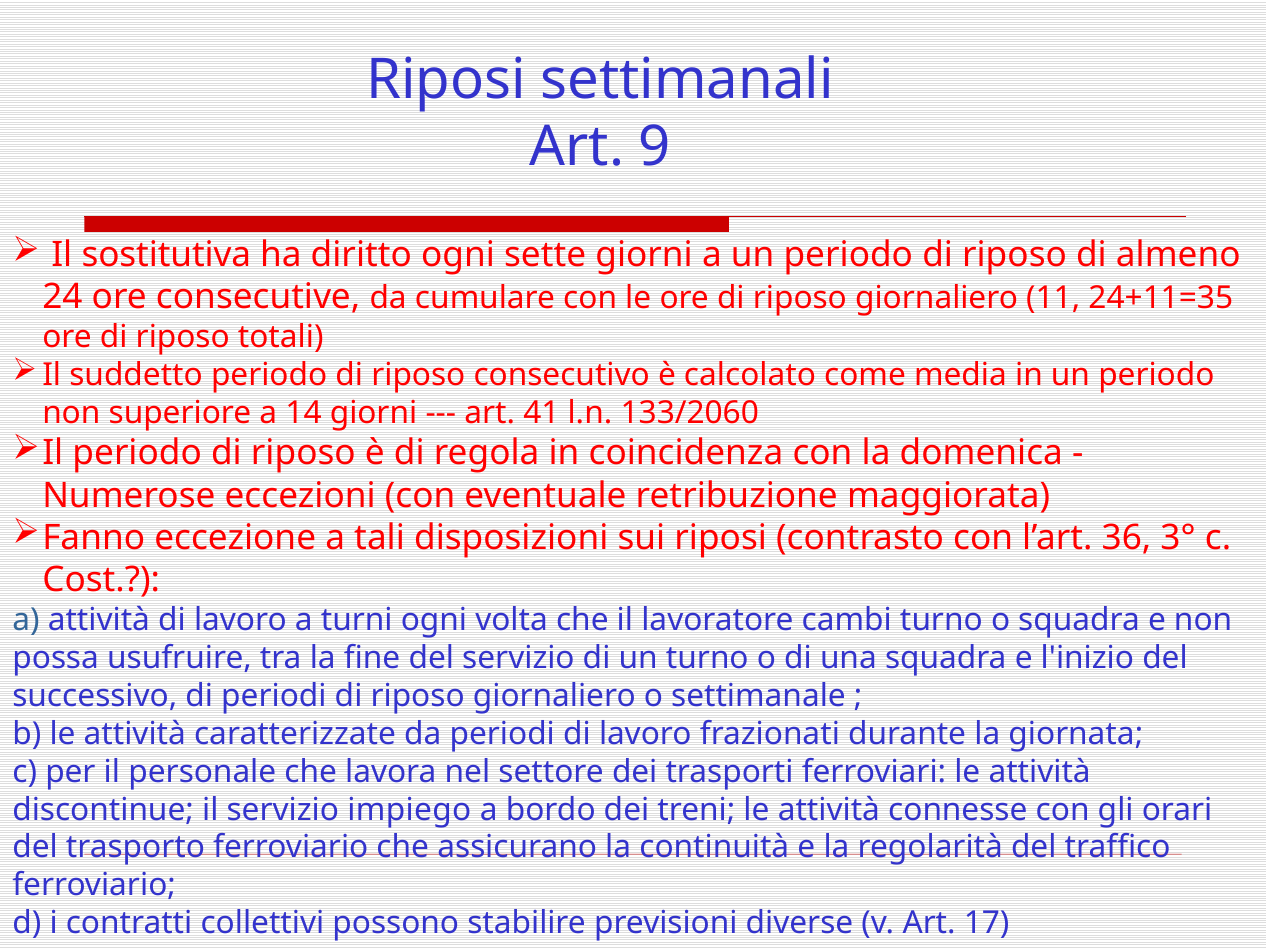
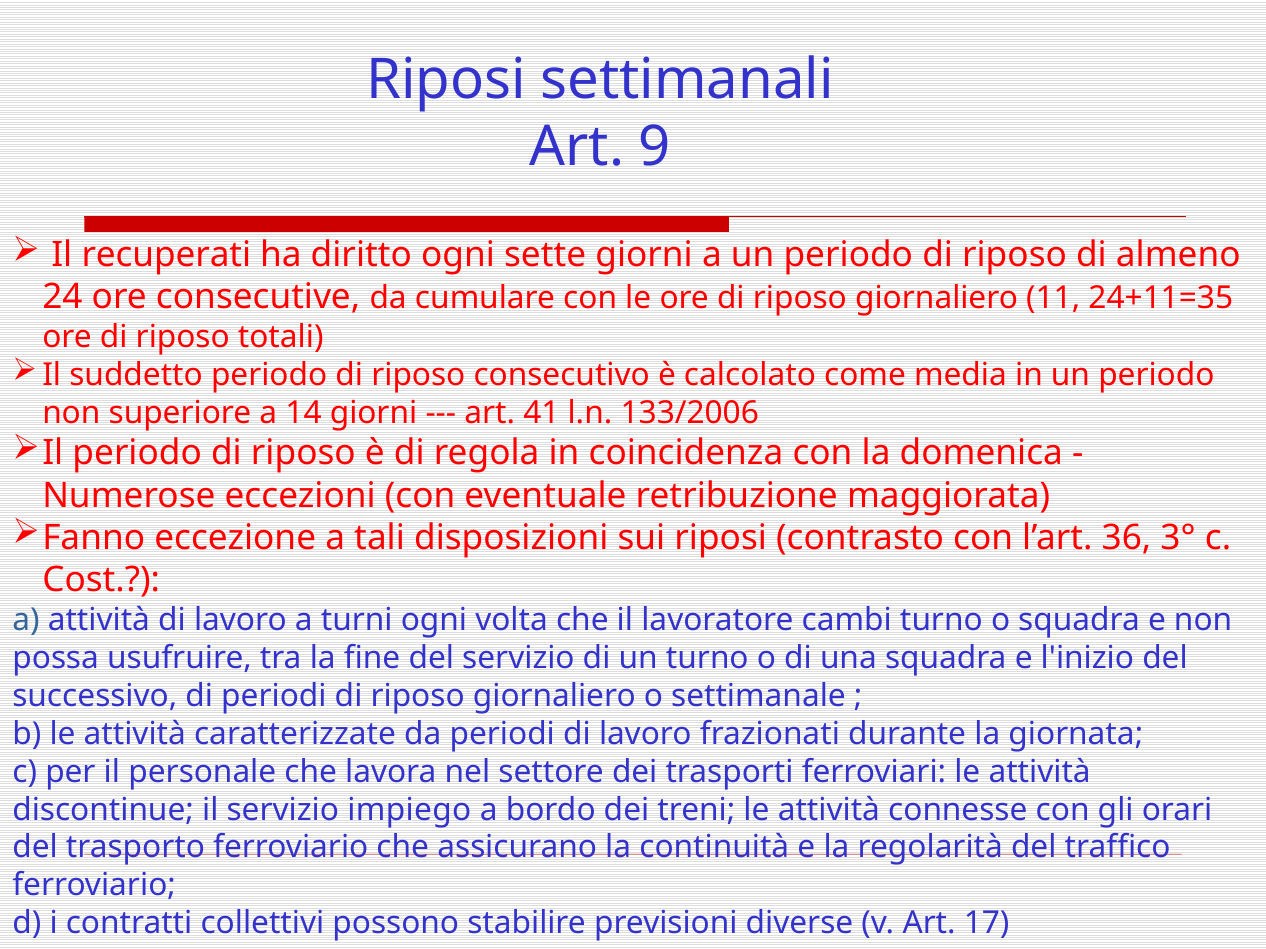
sostitutiva: sostitutiva -> recuperati (166, 255)
133/2060: 133/2060 -> 133/2006 (690, 413)
